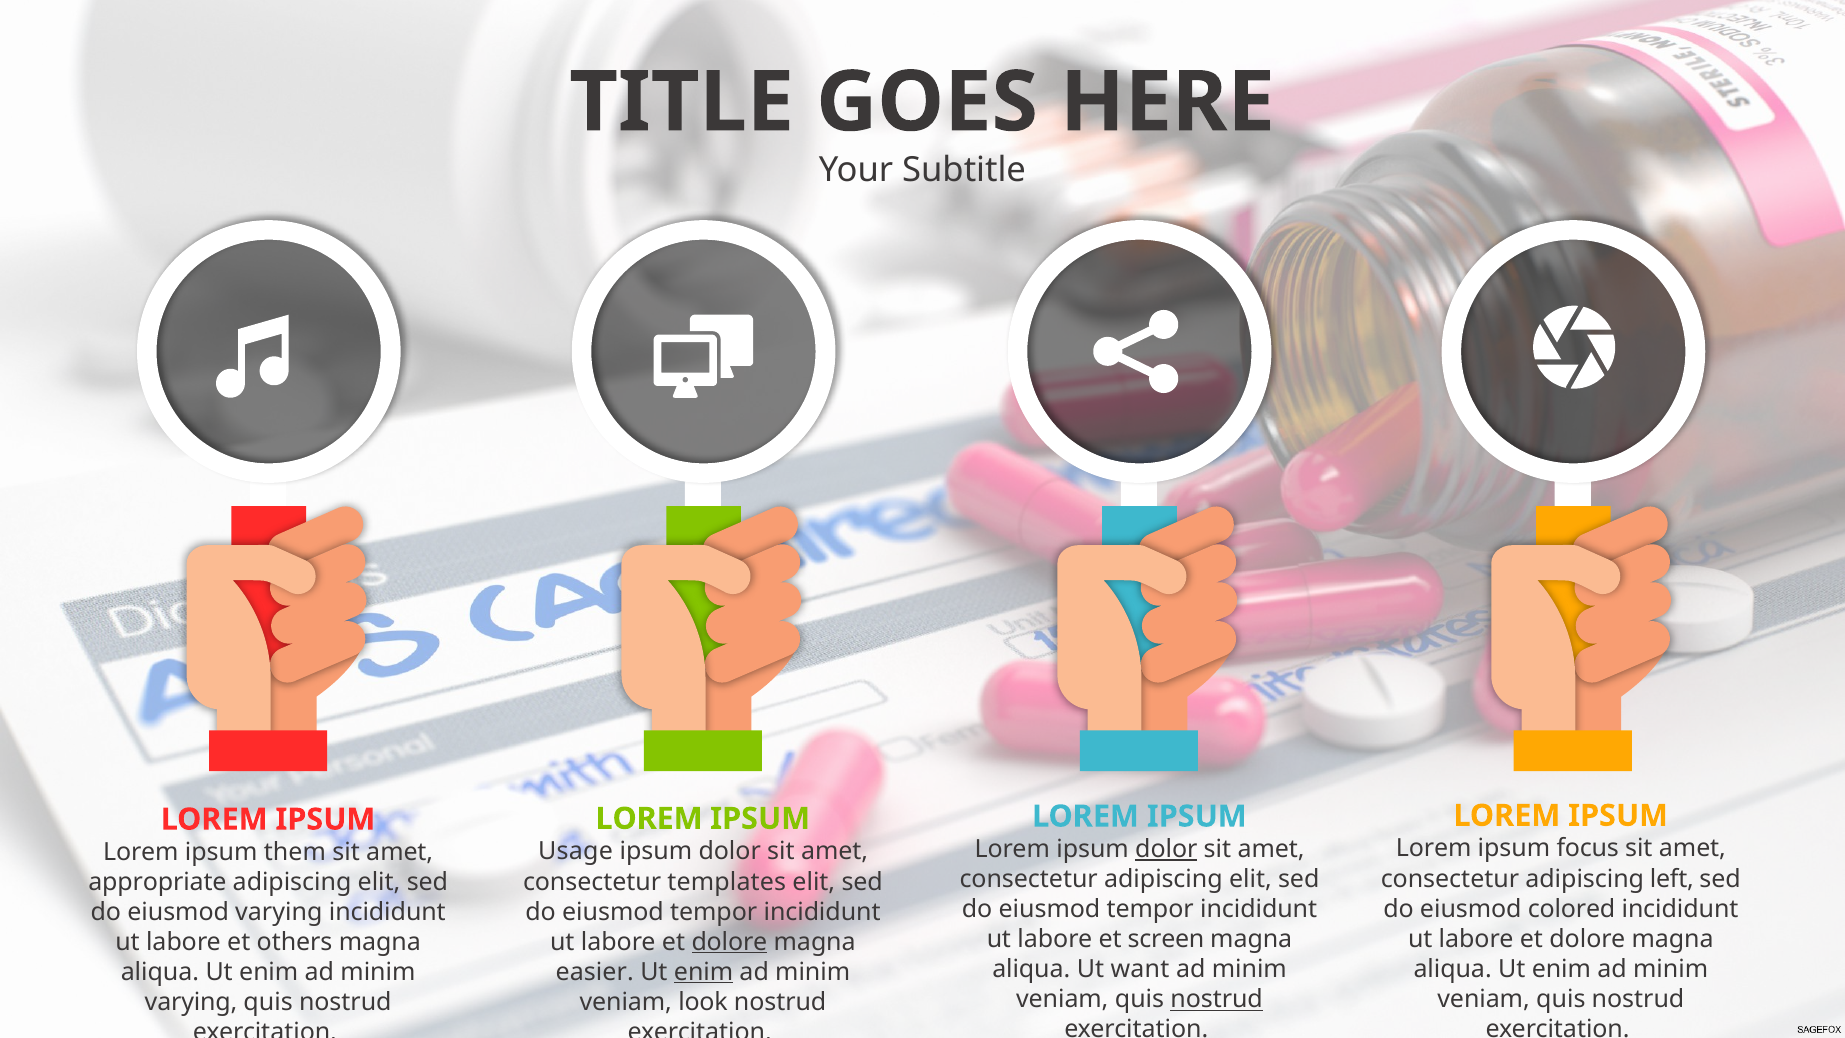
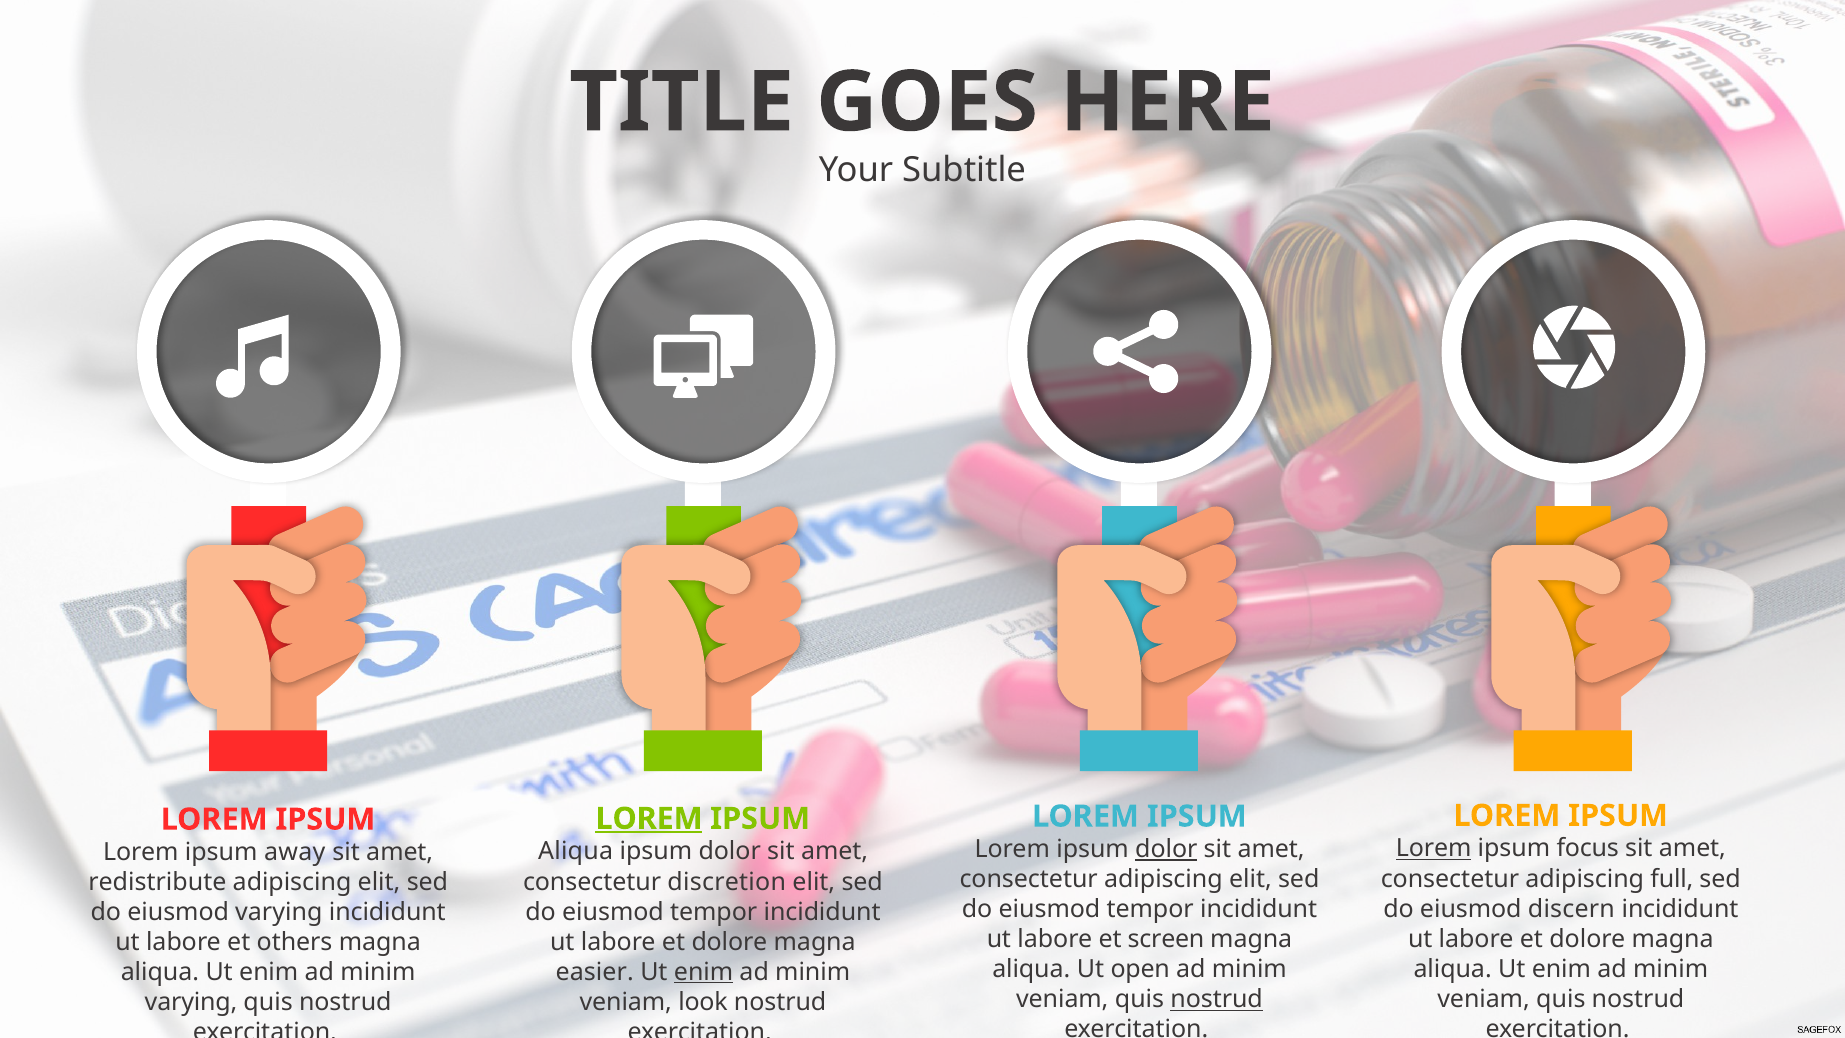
LOREM underline: none -> present (649, 819)
Lorem underline: none -> present (1434, 849)
Usage: Usage -> Aliqua (576, 852)
them: them -> away (295, 852)
left: left -> full (1672, 879)
templates: templates -> discretion (727, 882)
appropriate: appropriate -> redistribute (157, 882)
colored: colored -> discern (1571, 909)
dolore underline: present -> none (729, 942)
want: want -> open (1140, 969)
